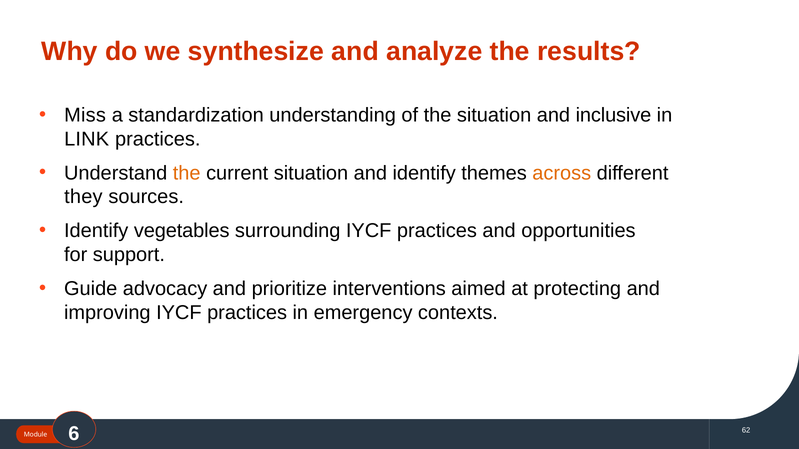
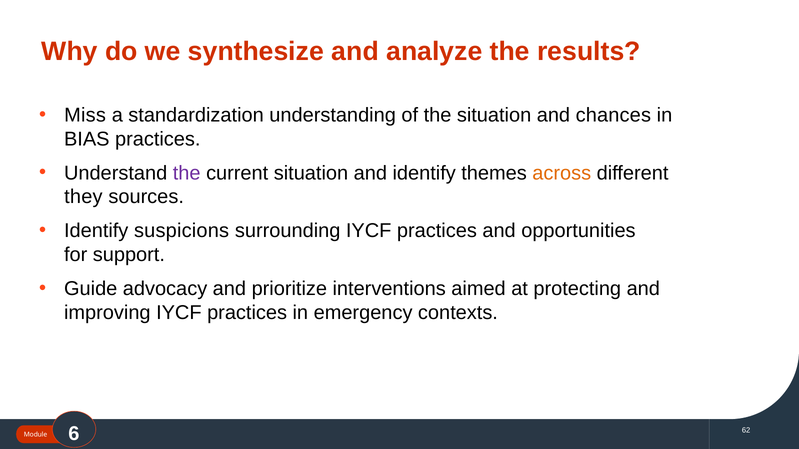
inclusive: inclusive -> chances (613, 115)
LINK: LINK -> BIAS (87, 139)
the colour: orange -> purple (187, 173)
vegetables: vegetables -> suspicions (182, 231)
